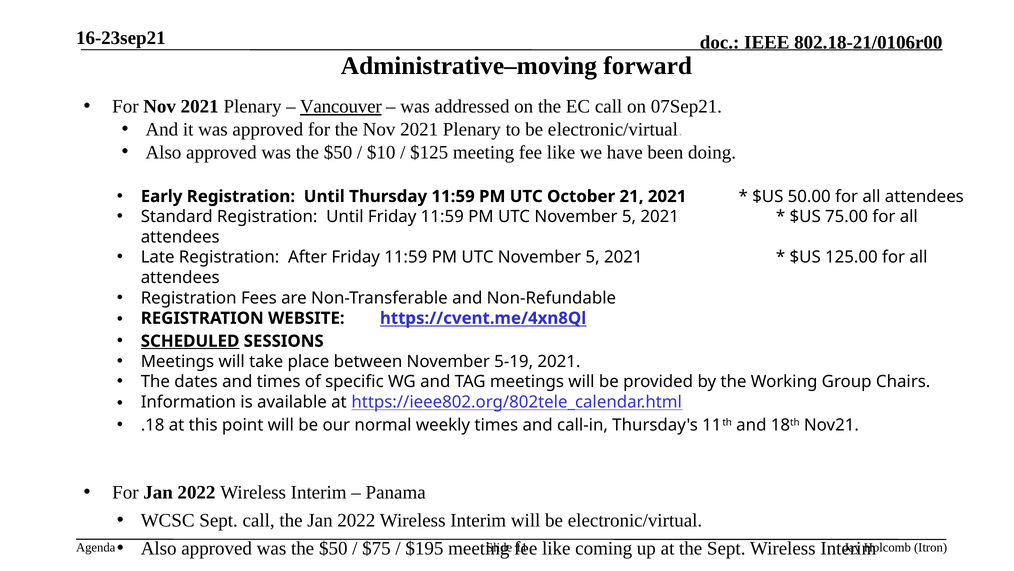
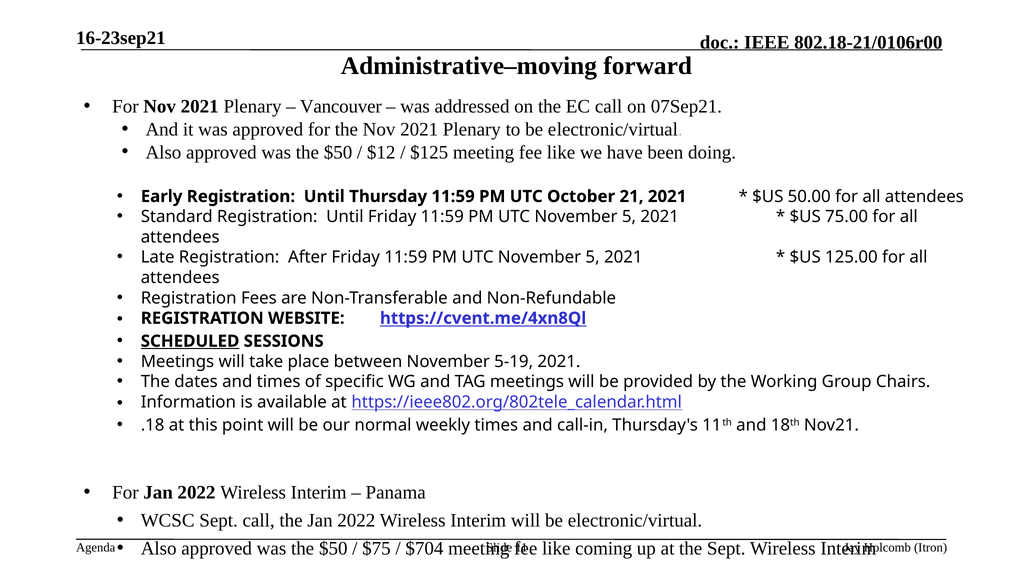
Vancouver underline: present -> none (341, 106)
$10: $10 -> $12 (381, 152)
$195: $195 -> $704 (424, 548)
